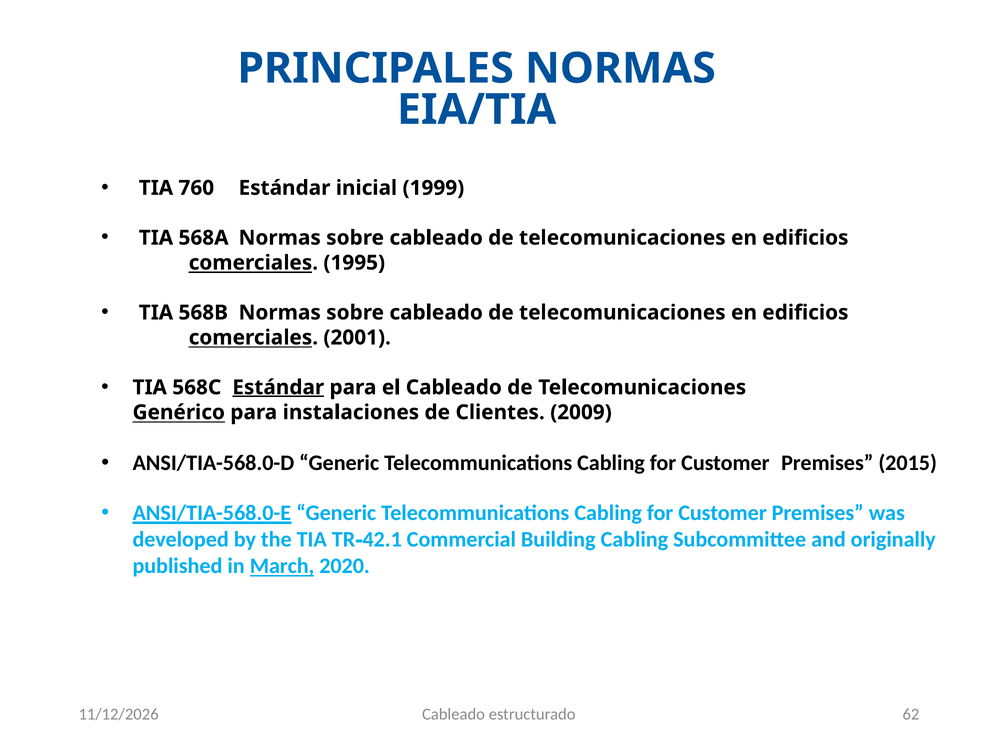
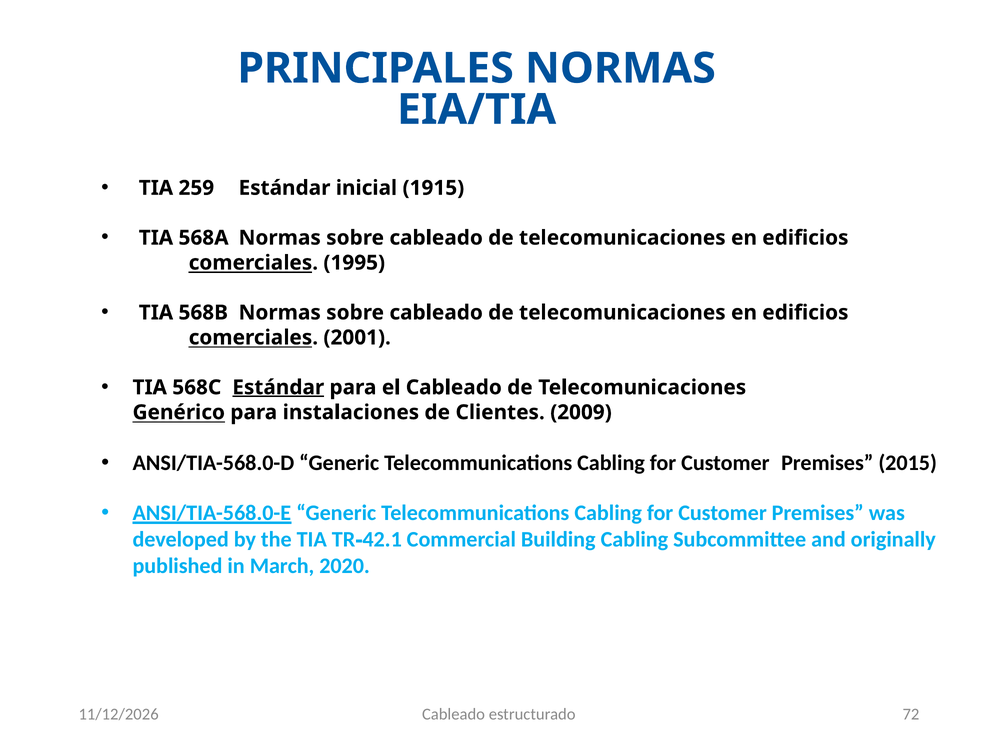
760: 760 -> 259 (196, 188)
1999: 1999 -> 1915 (433, 188)
March underline: present -> none (282, 567)
62: 62 -> 72 (911, 715)
